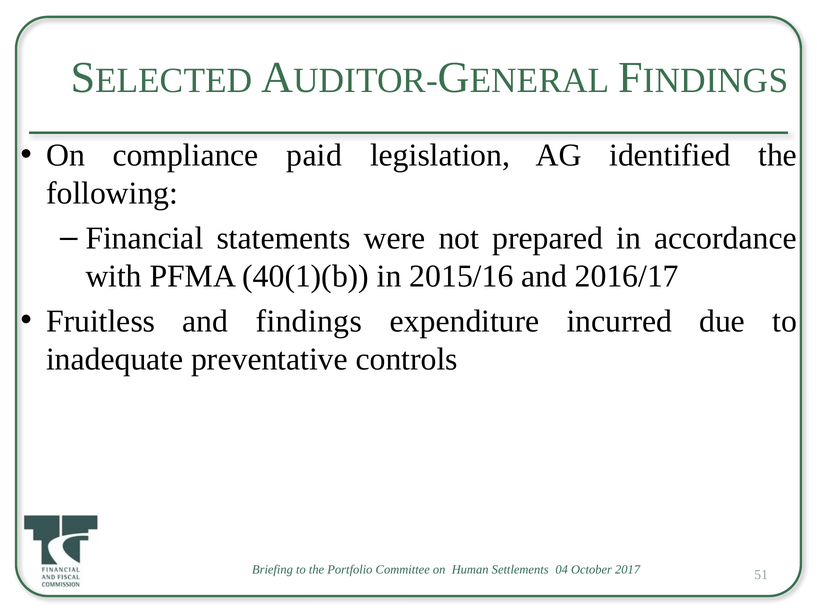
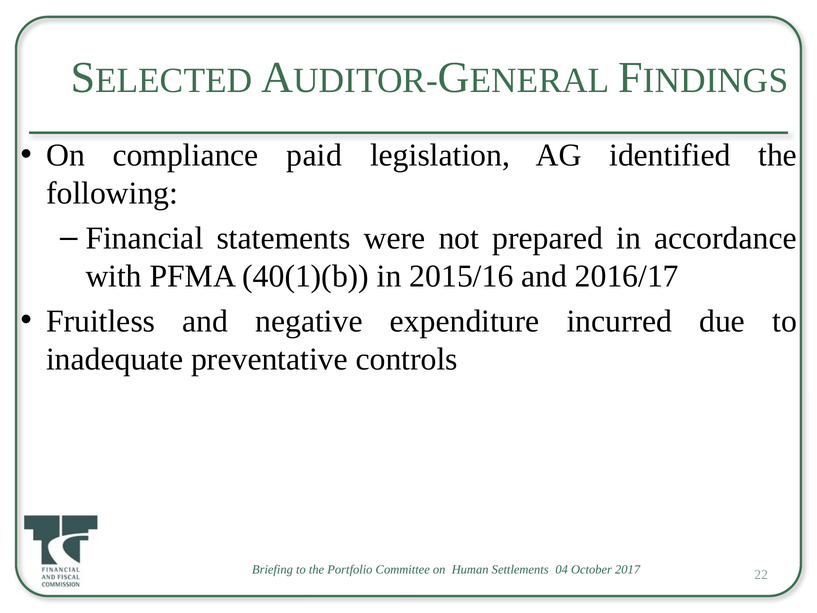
findings: findings -> negative (309, 321)
51: 51 -> 22 (761, 575)
